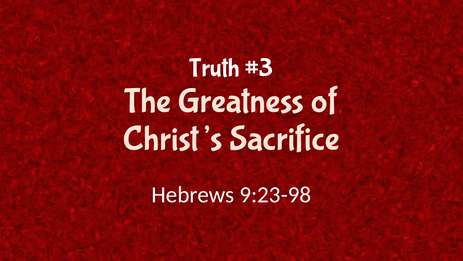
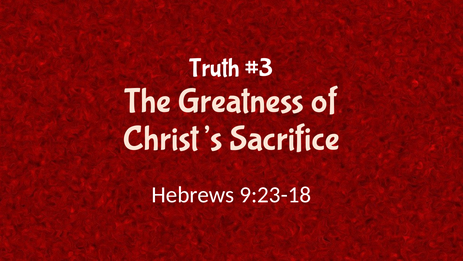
9:23-98: 9:23-98 -> 9:23-18 (275, 194)
